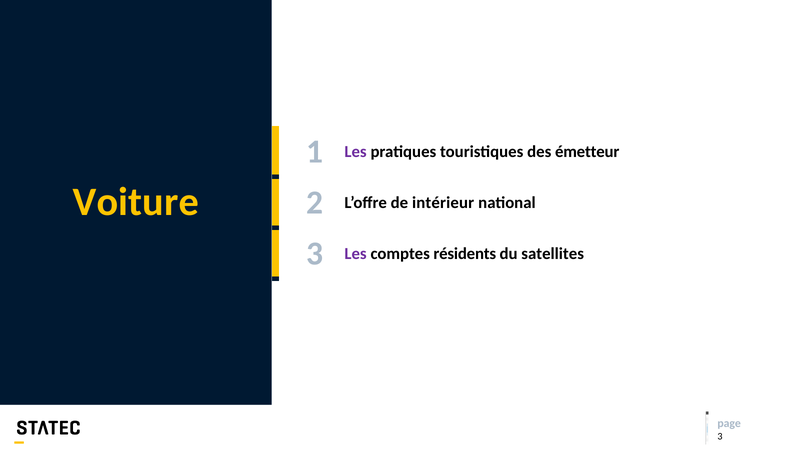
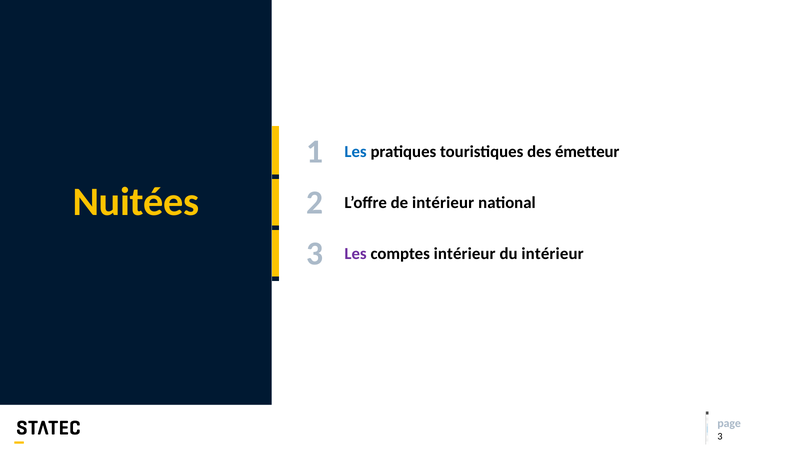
Les colour: purple -> blue (356, 152)
Voiture: Voiture -> Nuitées (136, 202)
comptes résidents: résidents -> intérieur (465, 253)
du satellites: satellites -> intérieur (553, 253)
